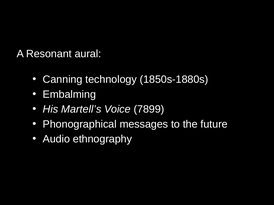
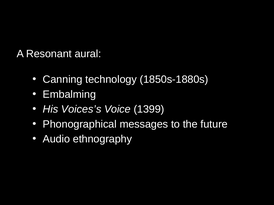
Martell’s: Martell’s -> Voices’s (81, 110)
7899: 7899 -> 1399 (149, 110)
